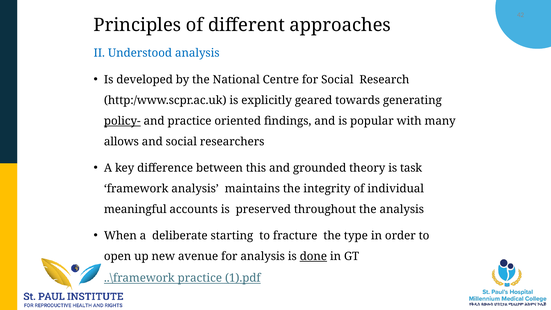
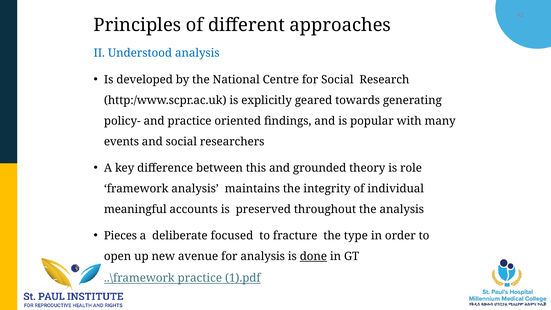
policy- underline: present -> none (122, 121)
allows: allows -> events (121, 142)
task: task -> role (411, 168)
When: When -> Pieces (120, 236)
starting: starting -> focused (232, 236)
